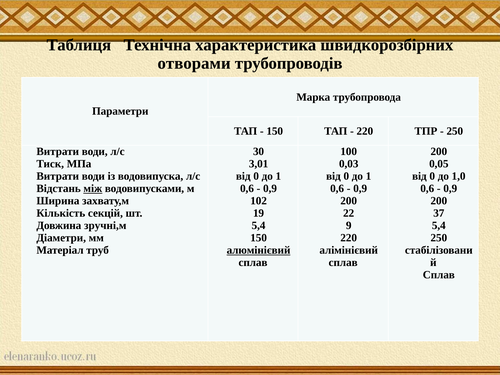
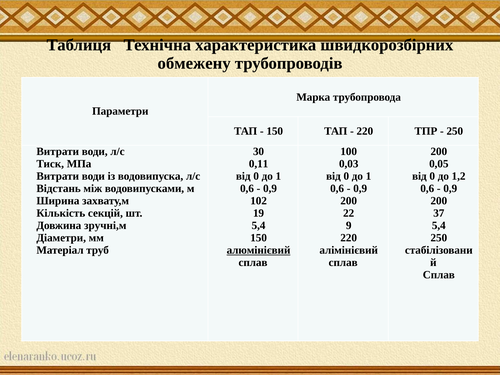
отворами: отворами -> обмежену (194, 63)
3,01: 3,01 -> 0,11 (259, 164)
1,0: 1,0 -> 1,2 (459, 176)
між underline: present -> none (93, 189)
